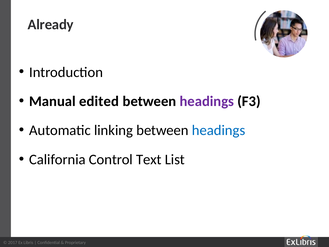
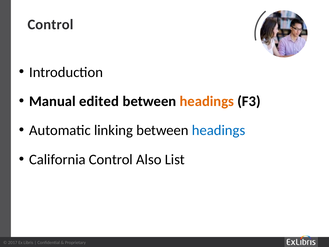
Already: Already -> Control (51, 25)
headings colour: purple -> orange (207, 101)
Text: Text -> Also (149, 159)
